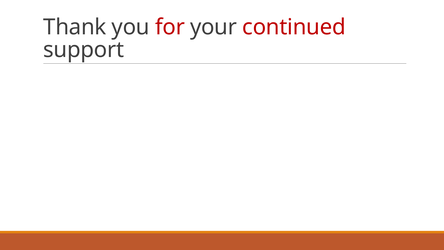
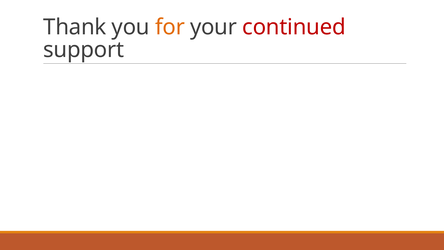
for colour: red -> orange (170, 27)
